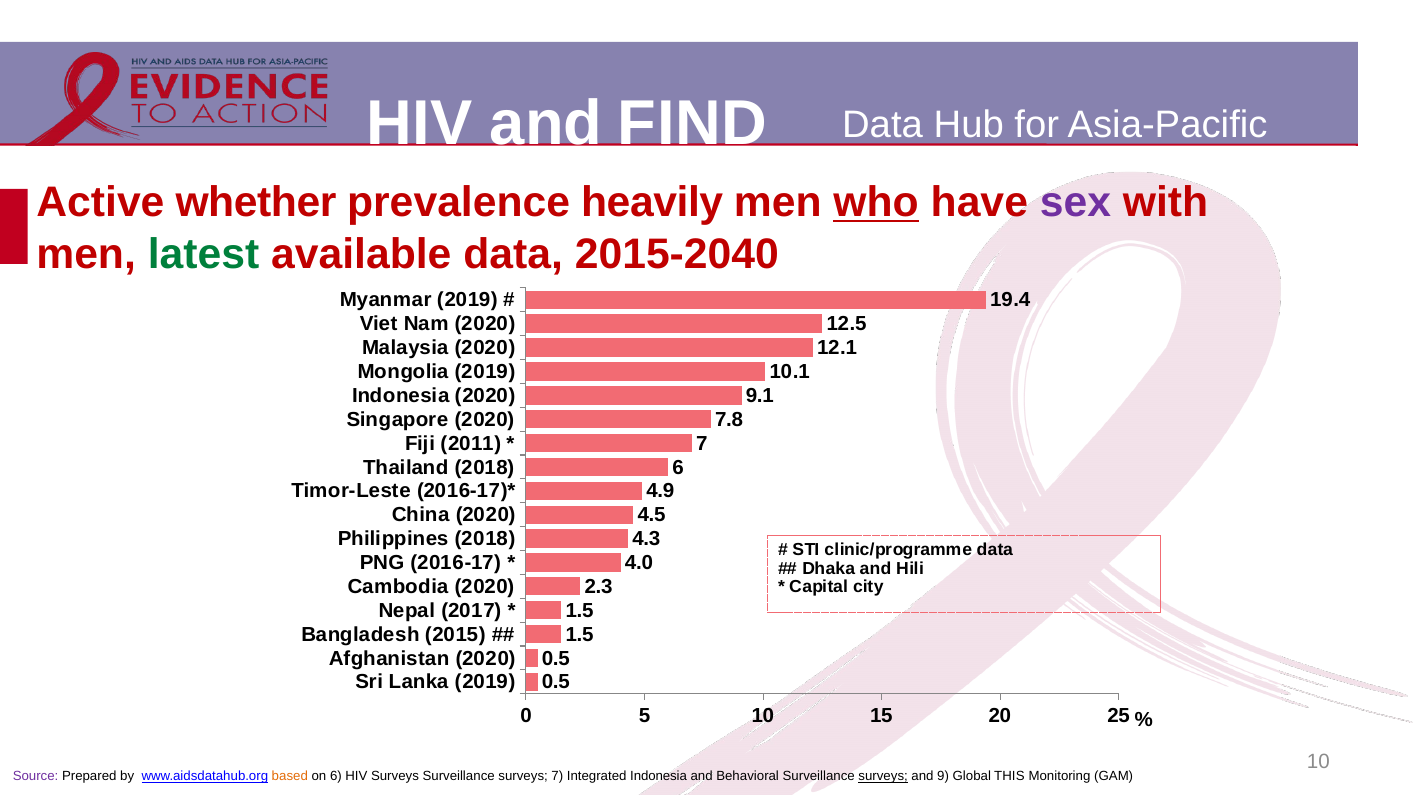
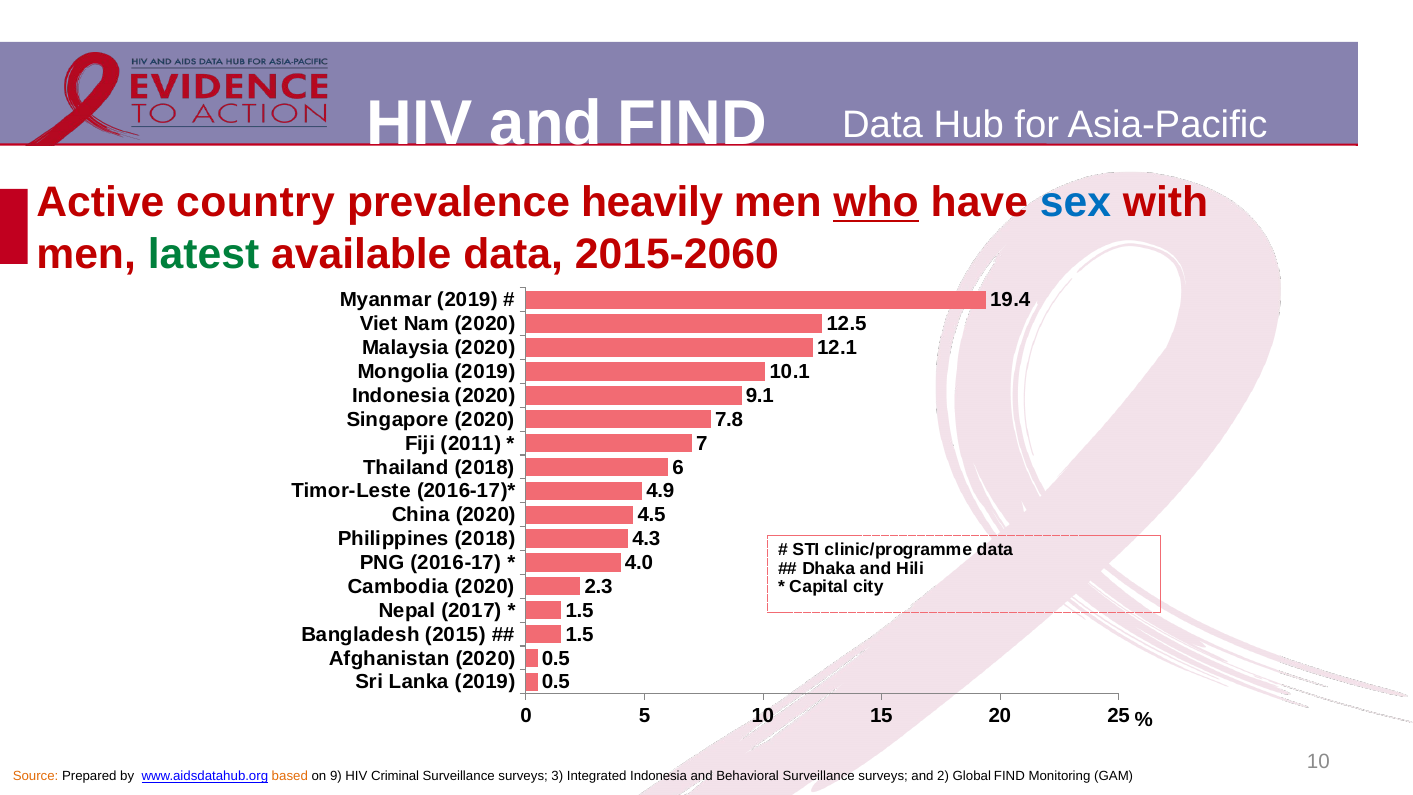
whether: whether -> country (256, 203)
sex colour: purple -> blue (1075, 203)
2015-2040: 2015-2040 -> 2015-2060 (677, 254)
Source colour: purple -> orange (36, 776)
on 6: 6 -> 9 (336, 776)
HIV Surveys: Surveys -> Criminal (395, 776)
surveys 7: 7 -> 3 (557, 776)
surveys underline: present -> none (883, 776)
9: 9 -> 2 (943, 776)
Global THIS: THIS -> FIND (1009, 776)
